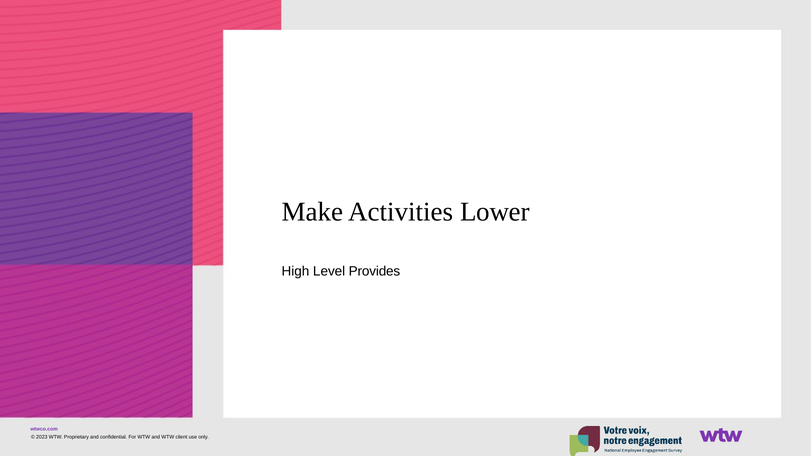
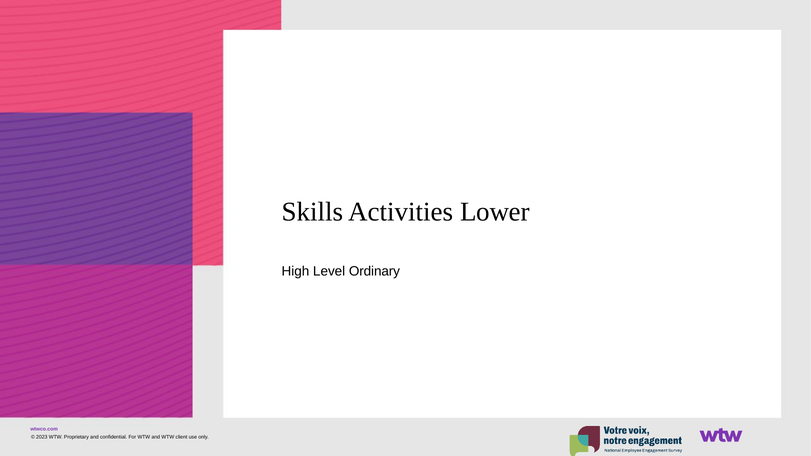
Make: Make -> Skills (312, 212)
Provides: Provides -> Ordinary (374, 272)
